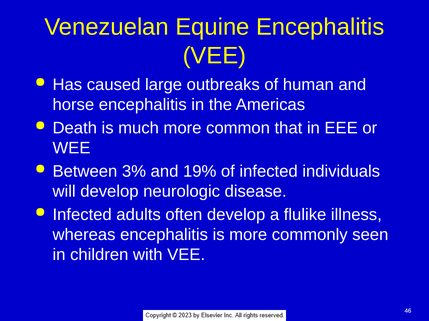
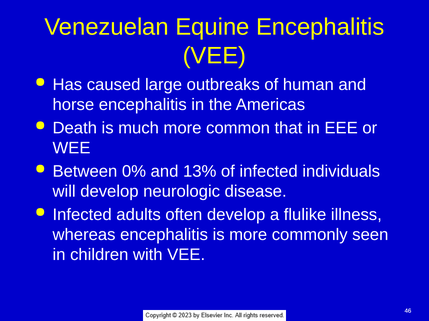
3%: 3% -> 0% (134, 172)
19%: 19% -> 13% (200, 172)
